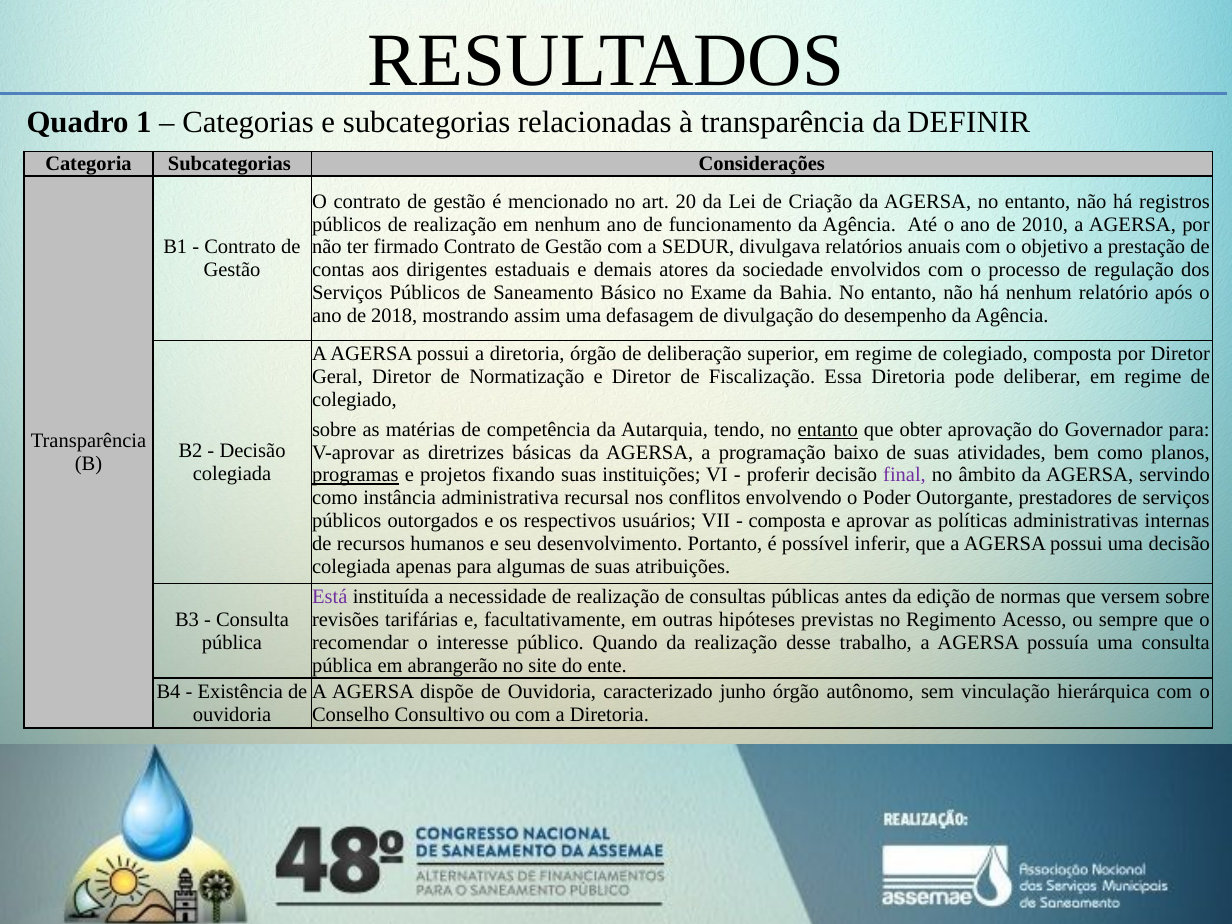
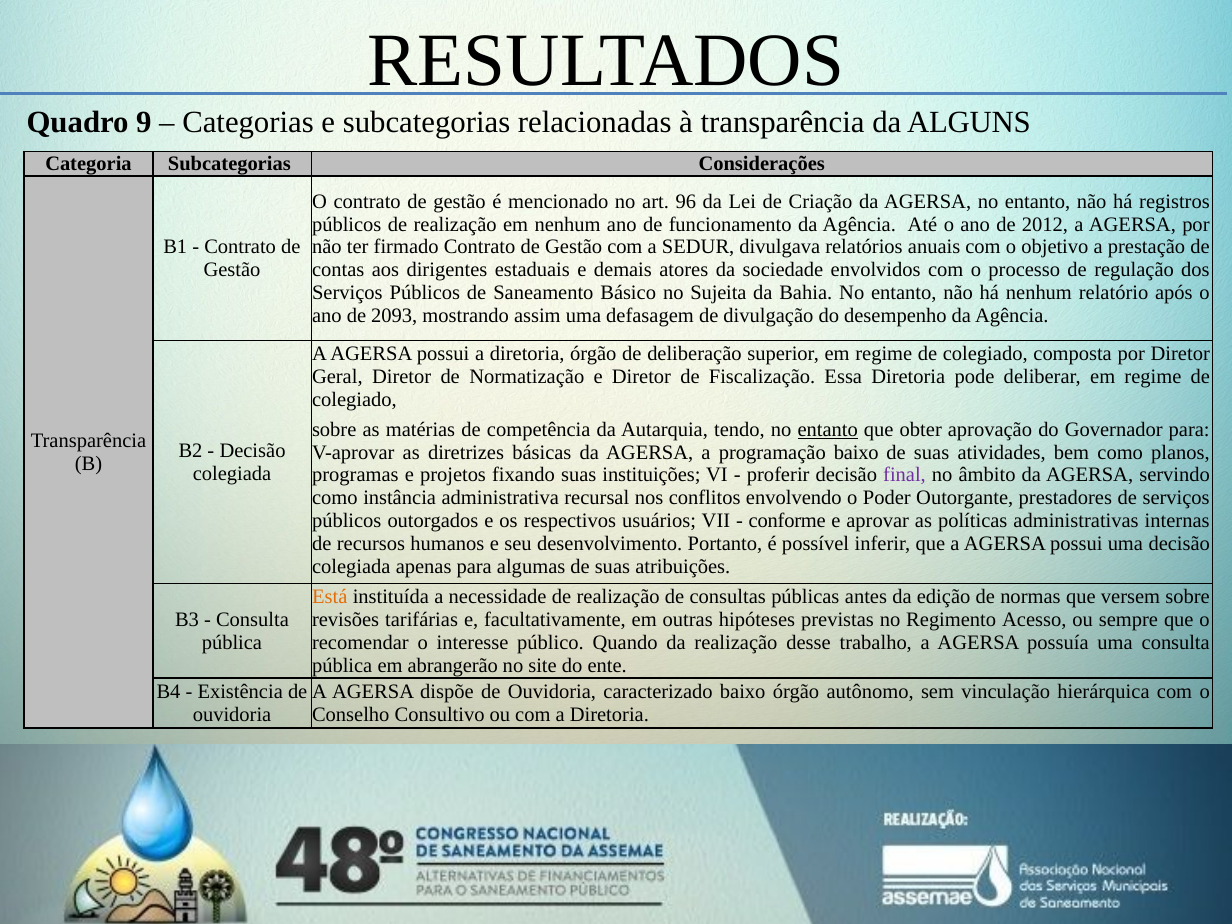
1: 1 -> 9 (144, 122)
DEFINIR: DEFINIR -> ALGUNS (969, 122)
20: 20 -> 96 (686, 202)
2010: 2010 -> 2012 (1045, 224)
Exame: Exame -> Sujeita (718, 293)
2018: 2018 -> 2093 (394, 316)
programas underline: present -> none (355, 475)
composta: composta -> conforme (787, 521)
Está colour: purple -> orange (330, 597)
caracterizado junho: junho -> baixo (743, 692)
